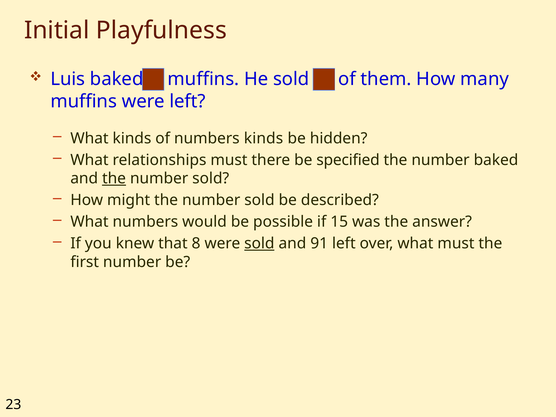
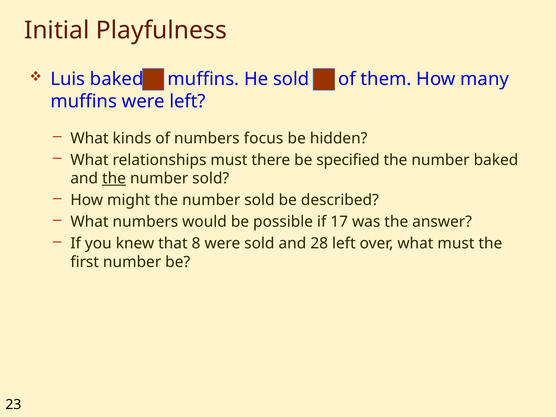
numbers kinds: kinds -> focus (264, 138)
15: 15 -> 17 (339, 222)
sold underline: present -> none (259, 243)
91: 91 -> 28 (319, 243)
